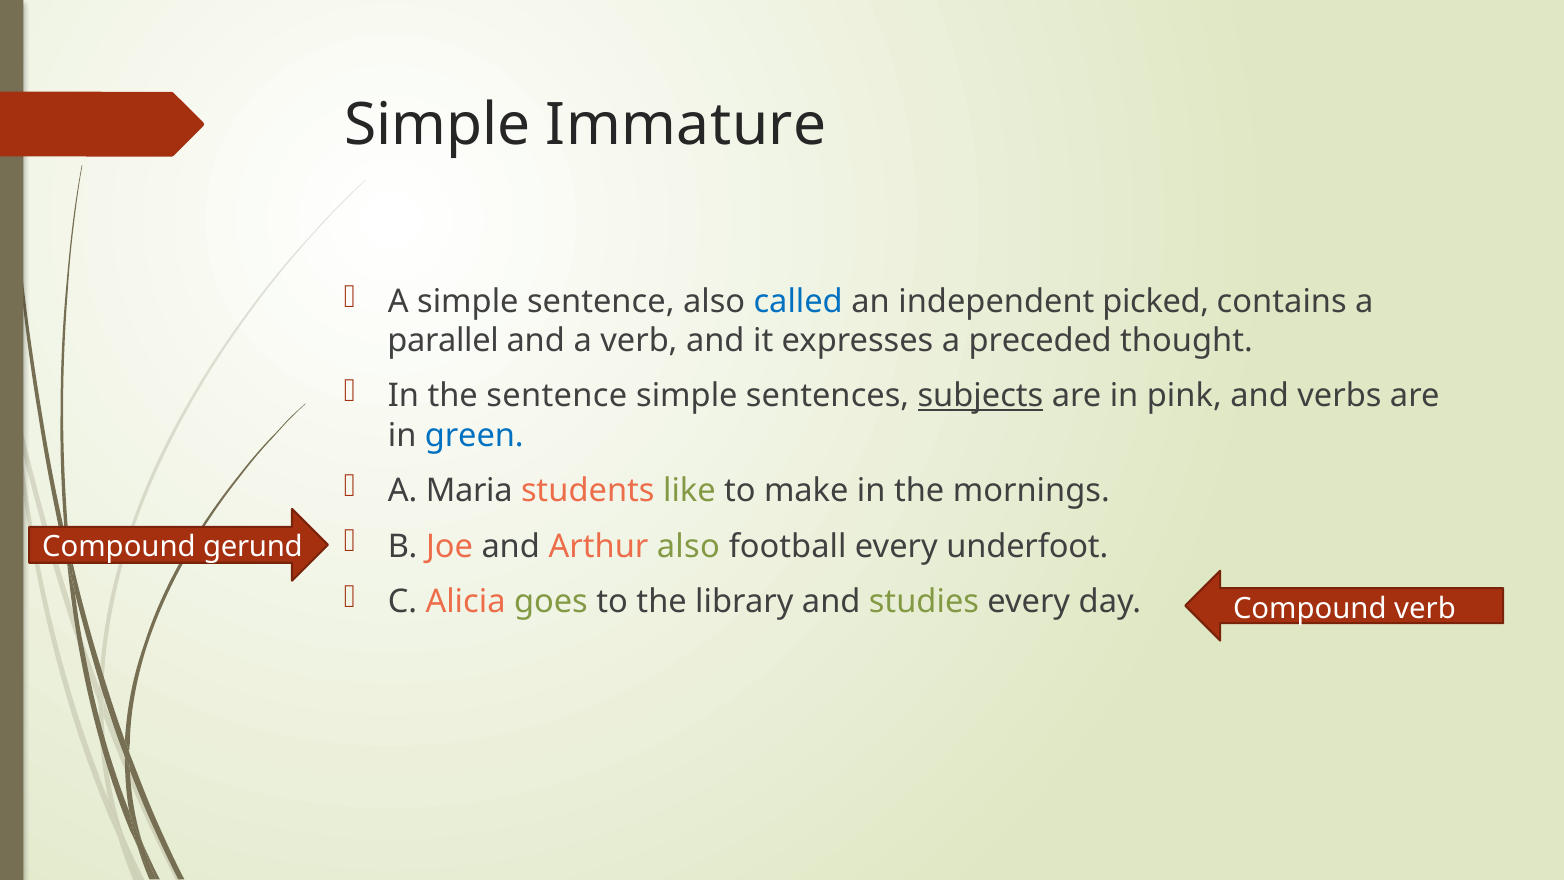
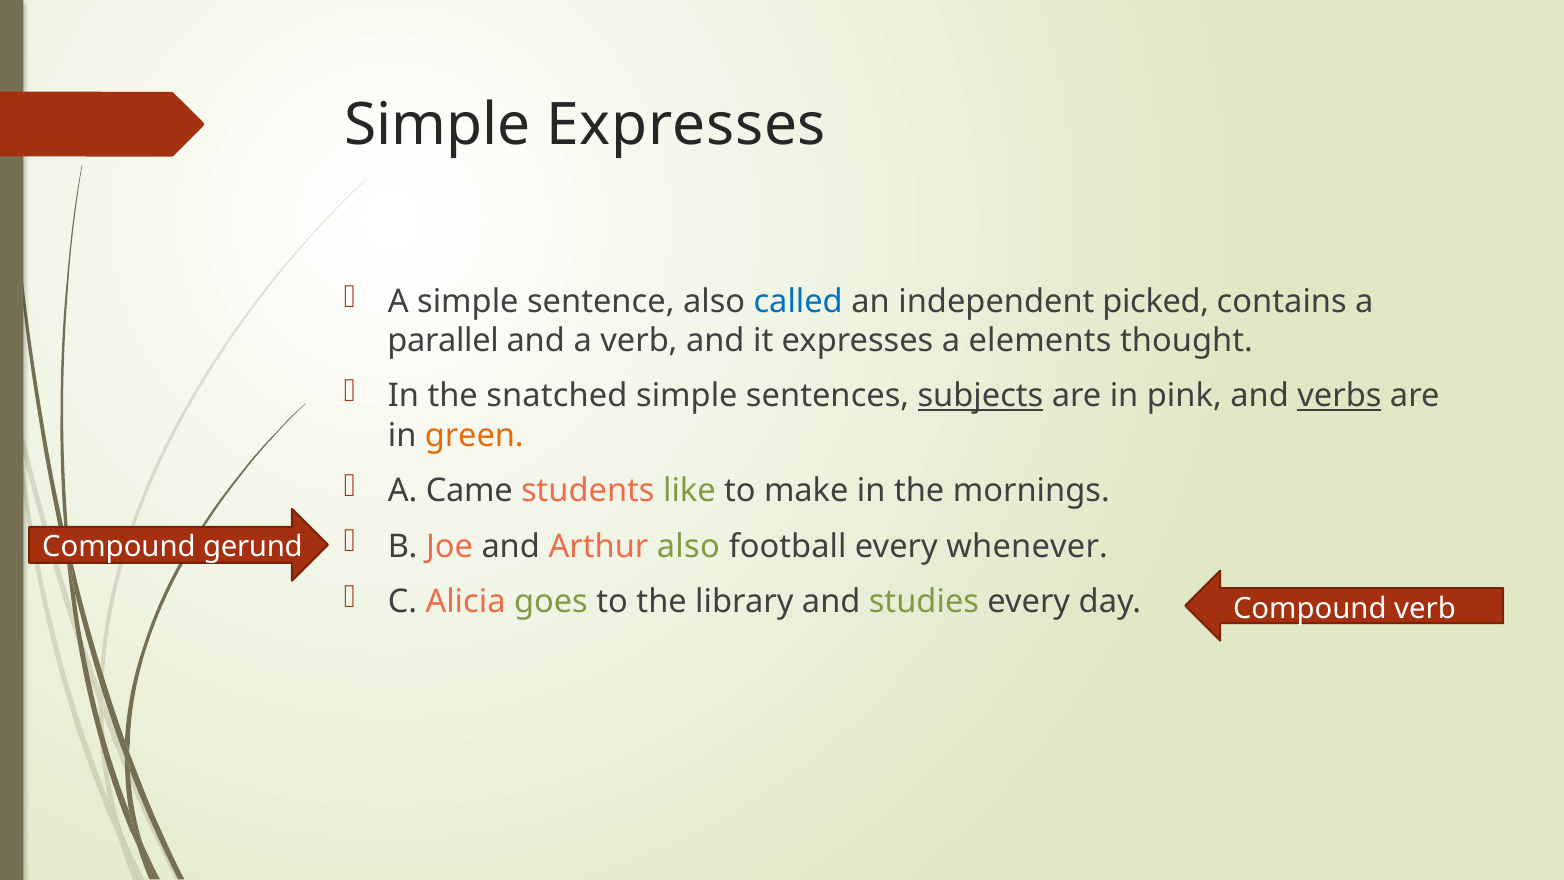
Simple Immature: Immature -> Expresses (686, 125)
preceded: preceded -> elements (1040, 341)
the sentence: sentence -> snatched (557, 396)
verbs underline: none -> present (1339, 396)
green colour: blue -> orange (474, 435)
Maria: Maria -> Came (469, 491)
underfoot: underfoot -> whenever (1027, 546)
